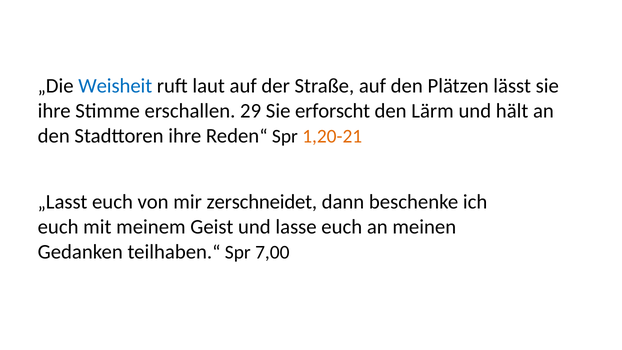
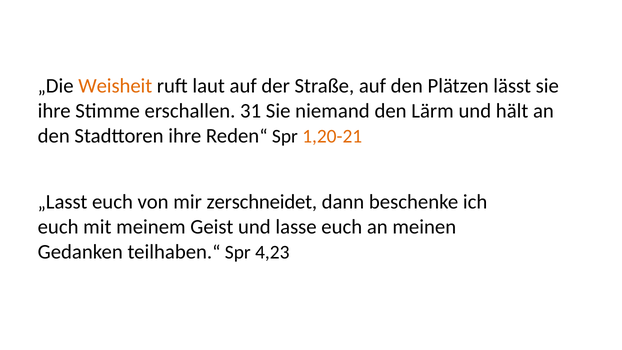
Weisheit colour: blue -> orange (115, 86)
29: 29 -> 31 (251, 111)
erforscht: erforscht -> niemand (332, 111)
7,00: 7,00 -> 4,23 (272, 252)
